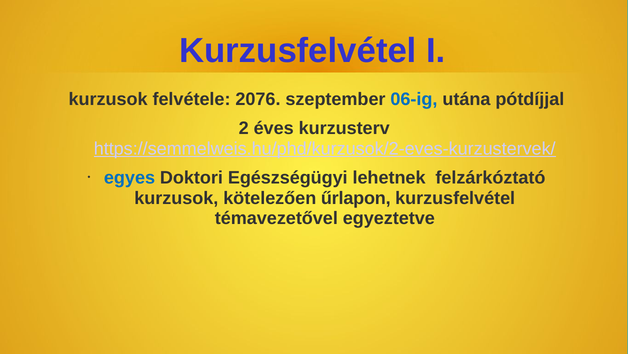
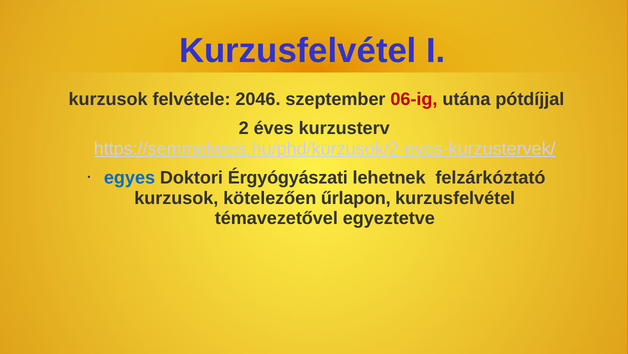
2076: 2076 -> 2046 (258, 99)
06-ig colour: blue -> red (414, 99)
Egészségügyi: Egészségügyi -> Érgyógyászati (288, 178)
